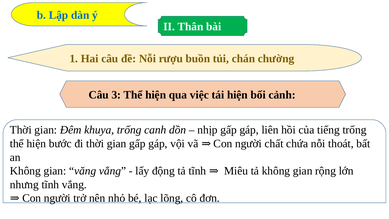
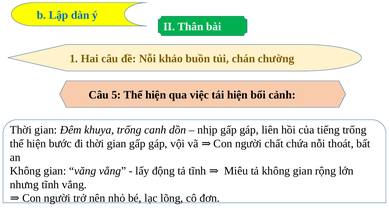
rượu: rượu -> khảo (171, 58)
3: 3 -> 5 (116, 95)
